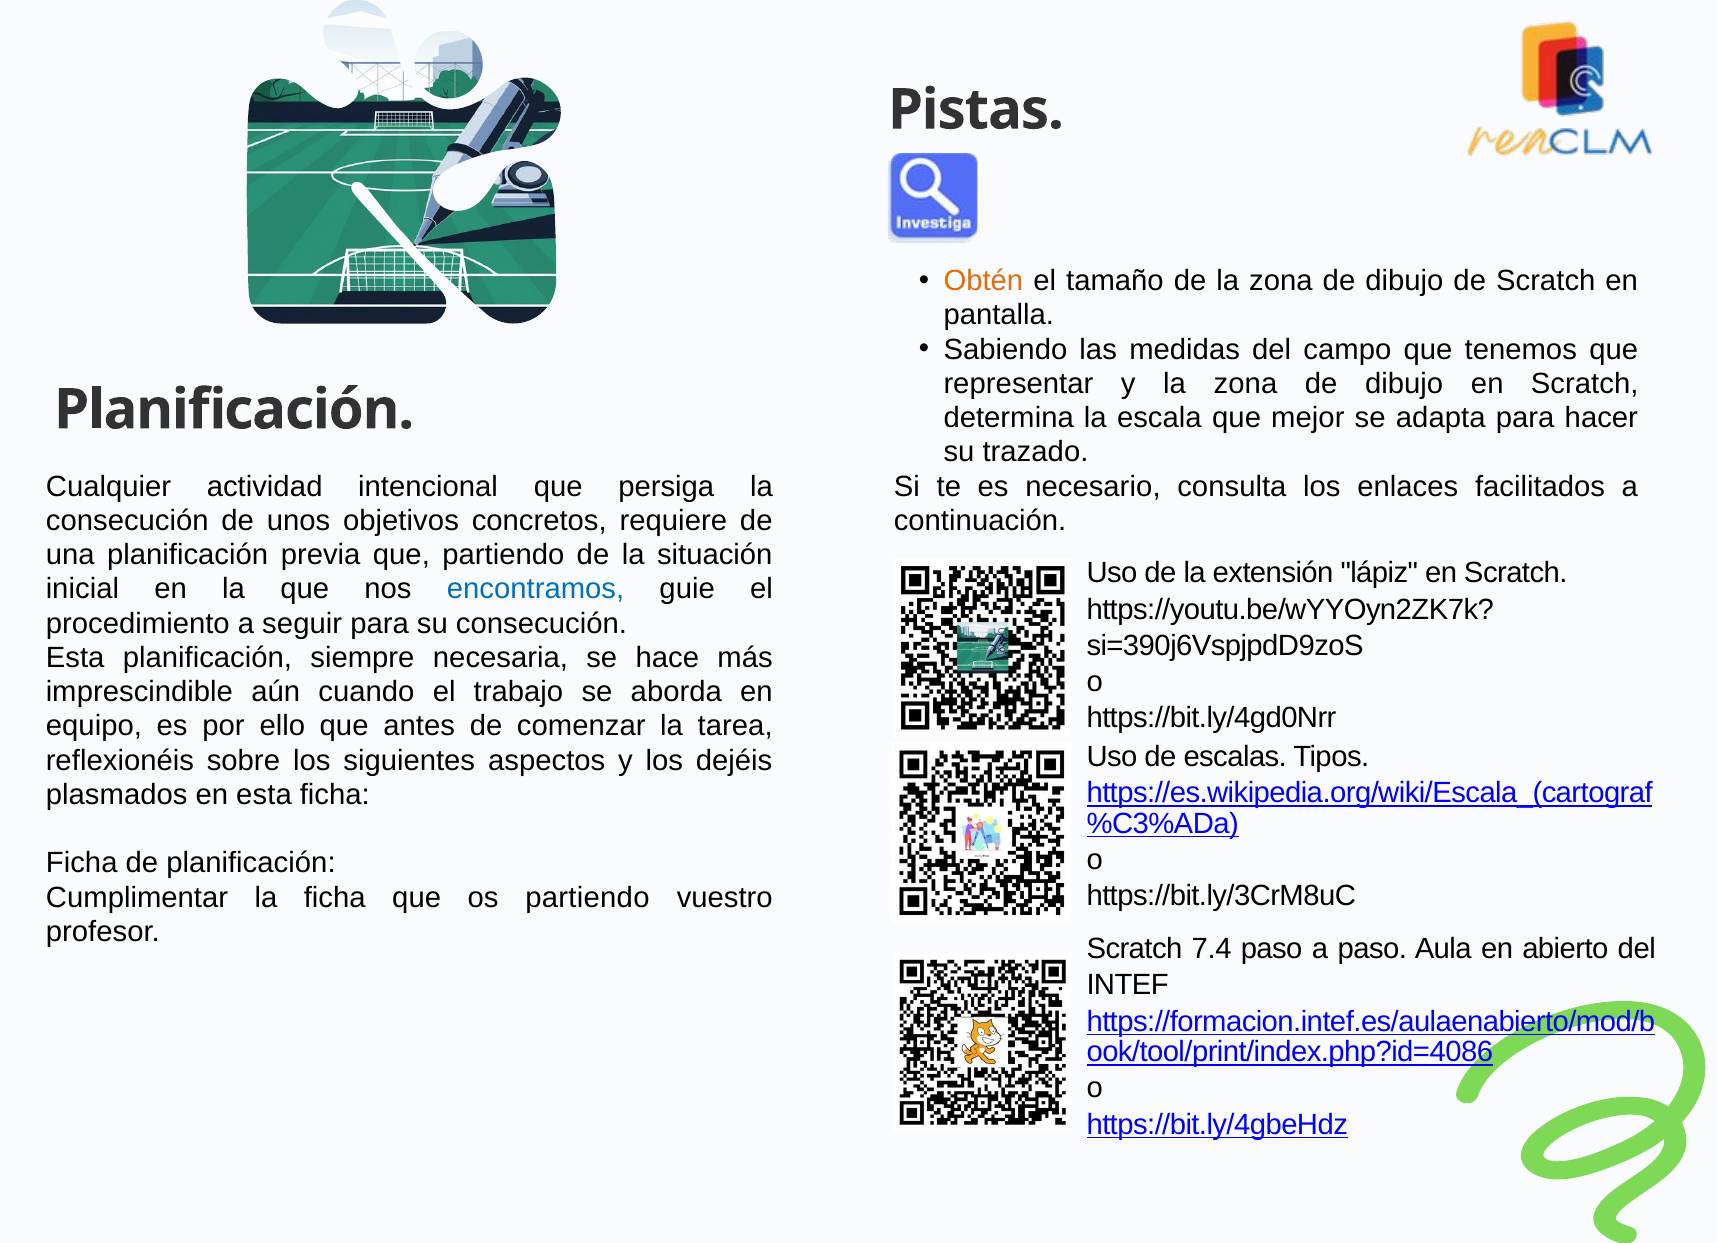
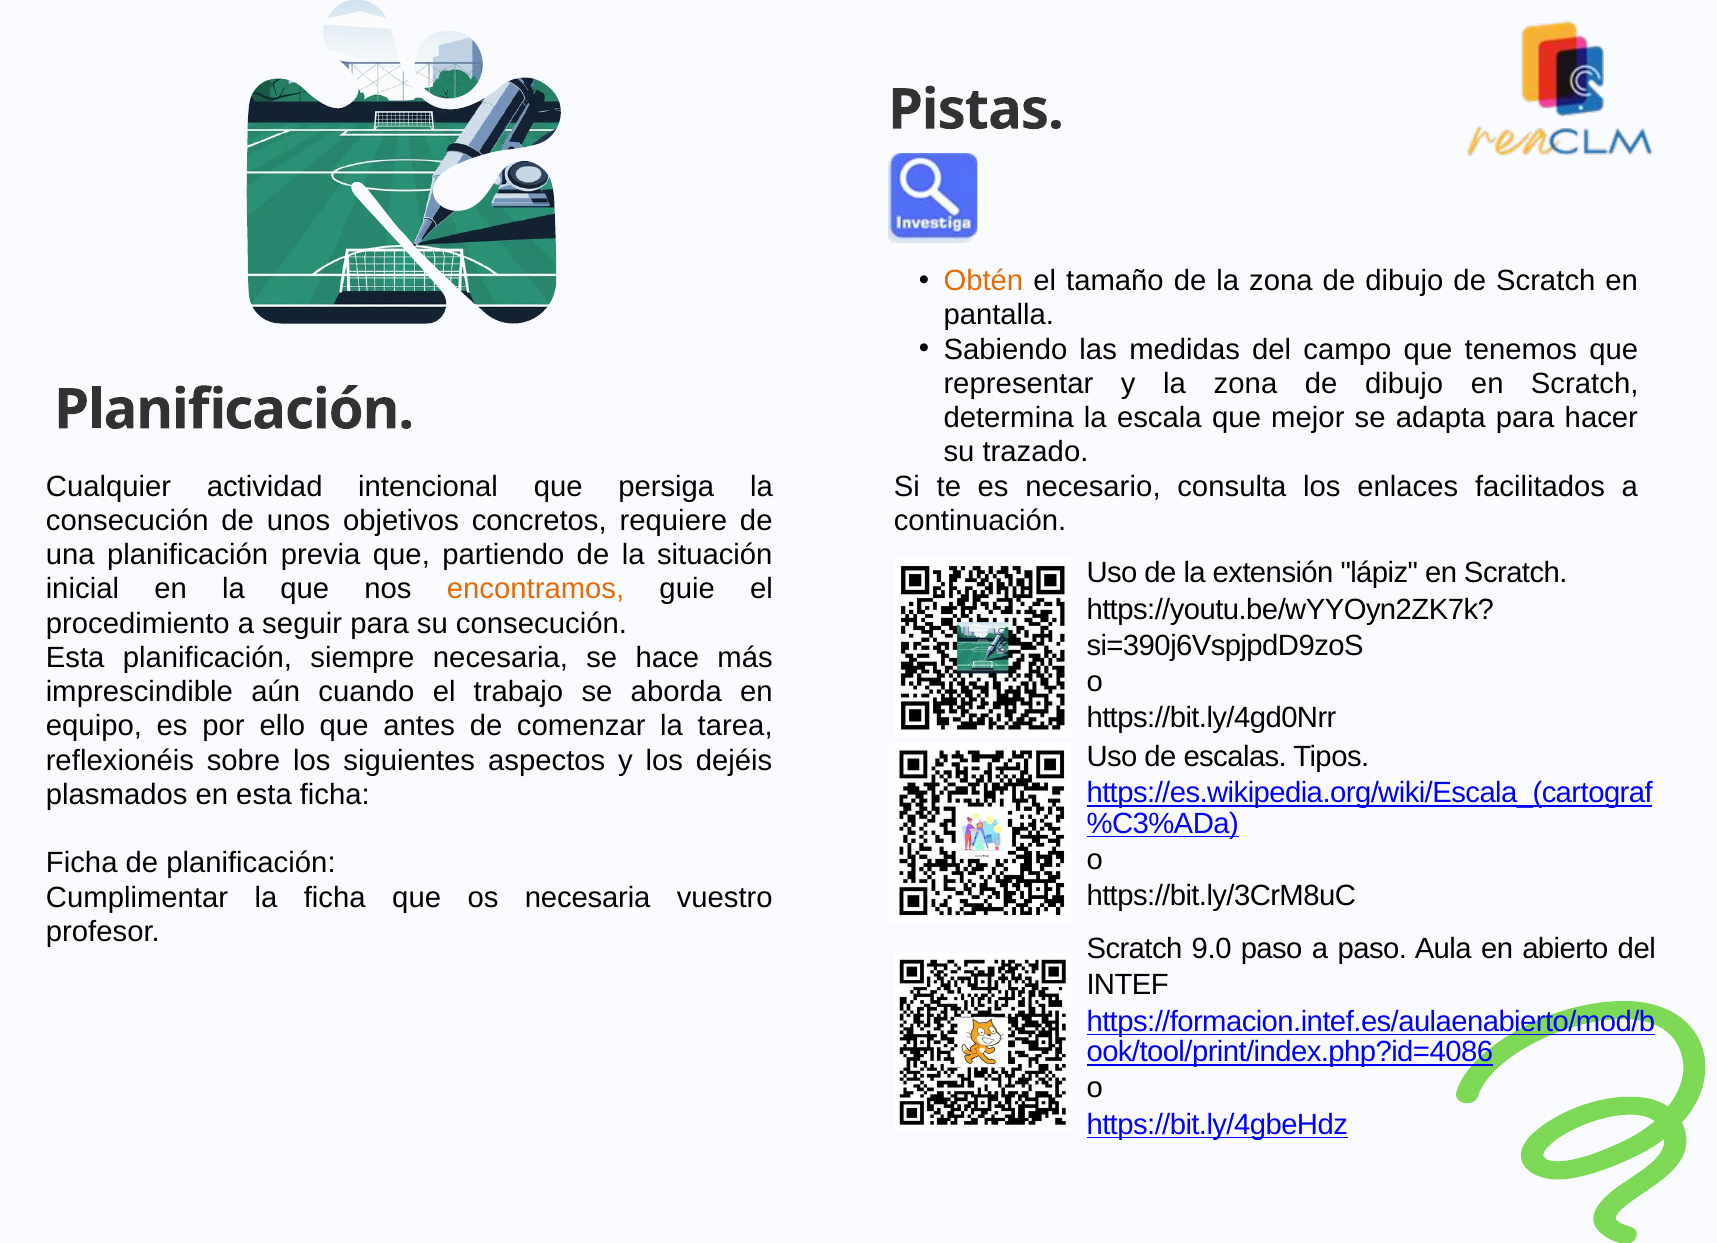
encontramos colour: blue -> orange (536, 589)
os partiendo: partiendo -> necesaria (588, 897)
7.4: 7.4 -> 9.0 (1212, 949)
